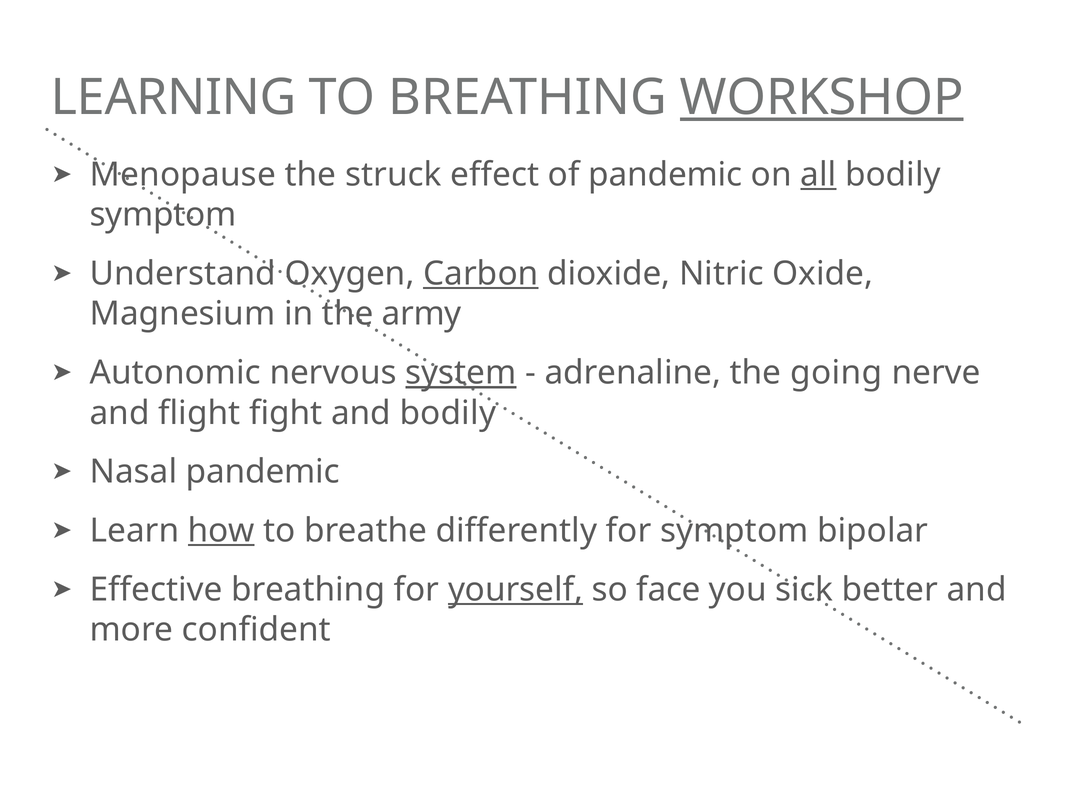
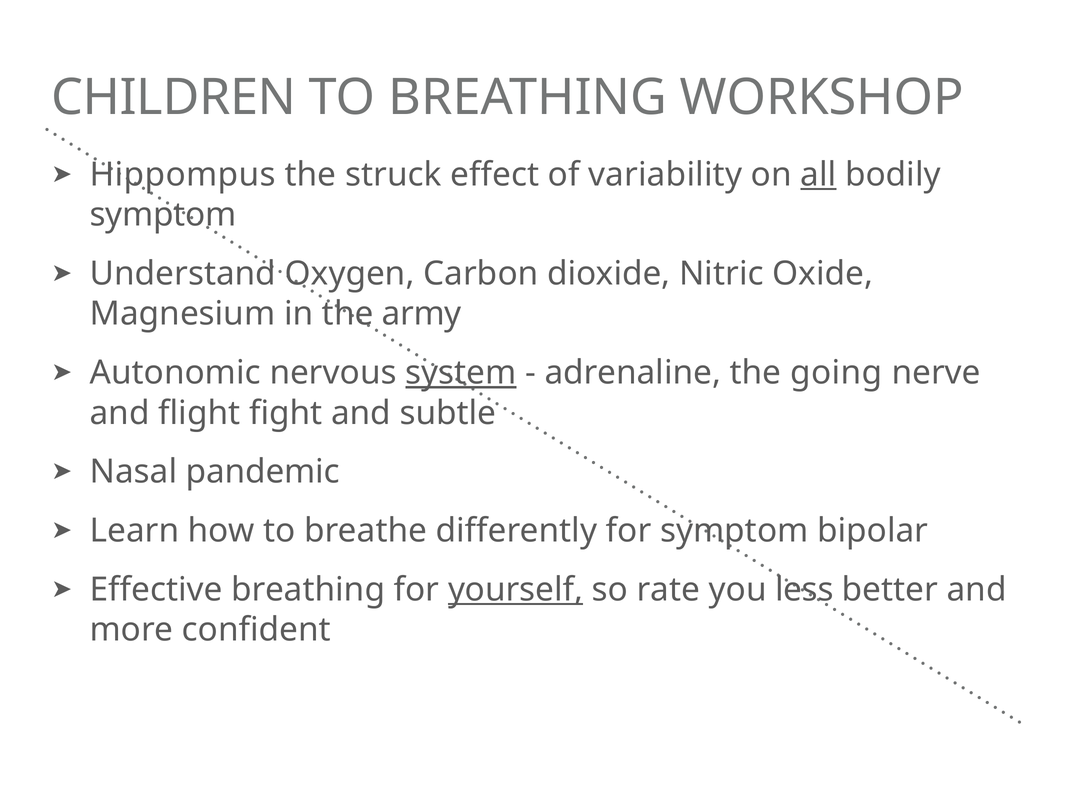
LEARNING: LEARNING -> CHILDREN (174, 97)
WORKSHOP underline: present -> none (822, 97)
Menopause: Menopause -> Hippompus (183, 175)
of pandemic: pandemic -> variability (665, 175)
Carbon underline: present -> none (481, 274)
and bodily: bodily -> subtle (448, 413)
how underline: present -> none (221, 531)
face: face -> rate (668, 590)
sick: sick -> less (804, 590)
